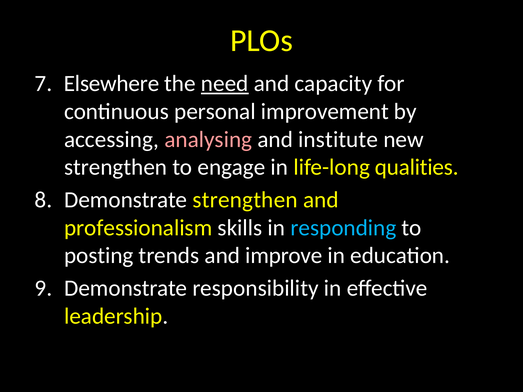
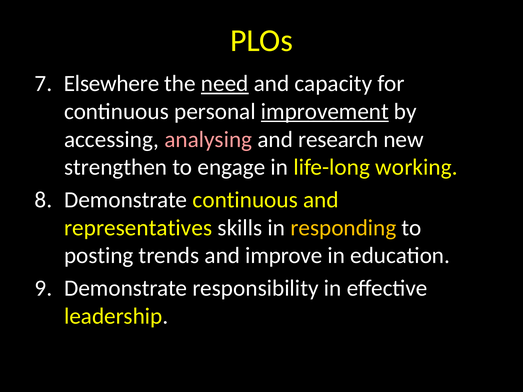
improvement underline: none -> present (325, 112)
institute: institute -> research (338, 139)
qualities: qualities -> working (417, 167)
Demonstrate strengthen: strengthen -> continuous (245, 200)
professionalism: professionalism -> representatives (138, 228)
responding colour: light blue -> yellow (343, 228)
